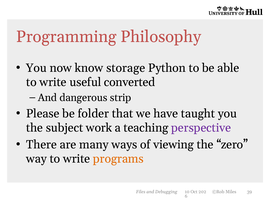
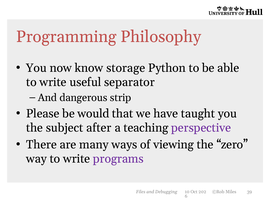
converted: converted -> separator (129, 82)
folder: folder -> would (93, 114)
work: work -> after (99, 128)
programs colour: orange -> purple (118, 159)
